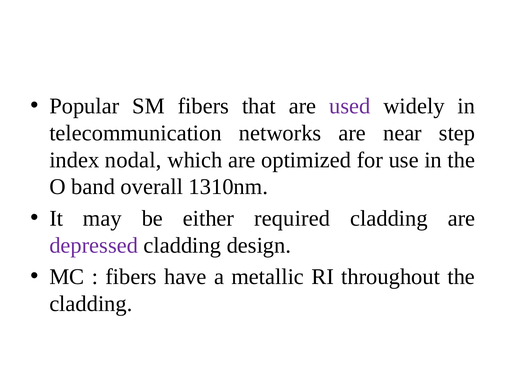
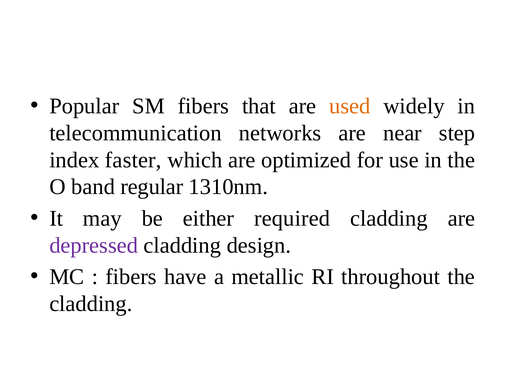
used colour: purple -> orange (350, 106)
nodal: nodal -> faster (133, 160)
overall: overall -> regular (152, 187)
